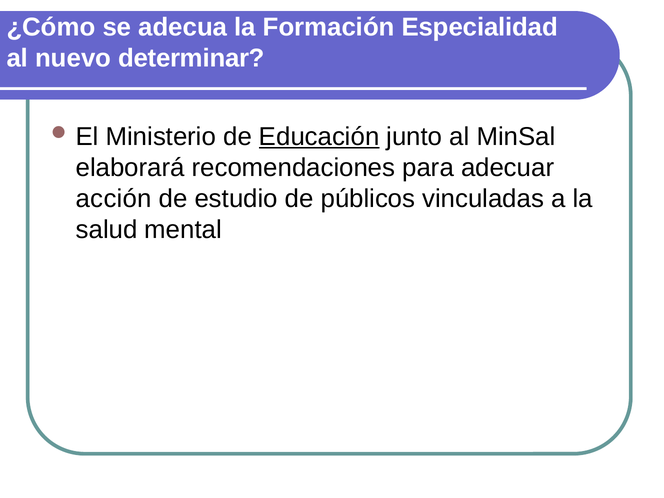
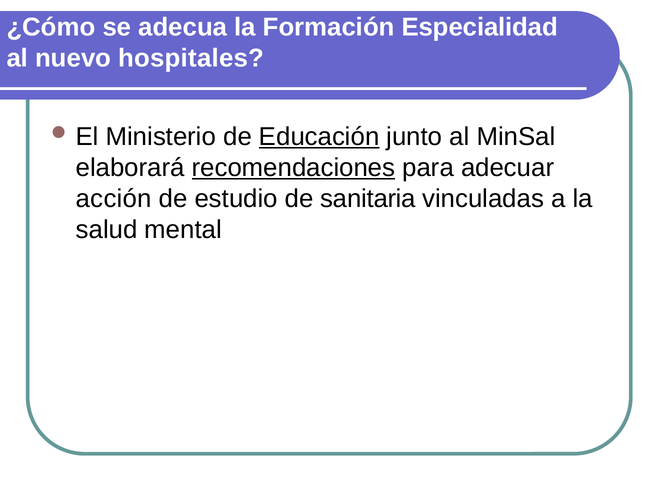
determinar: determinar -> hospitales (191, 58)
recomendaciones underline: none -> present (294, 168)
públicos: públicos -> sanitaria (368, 199)
